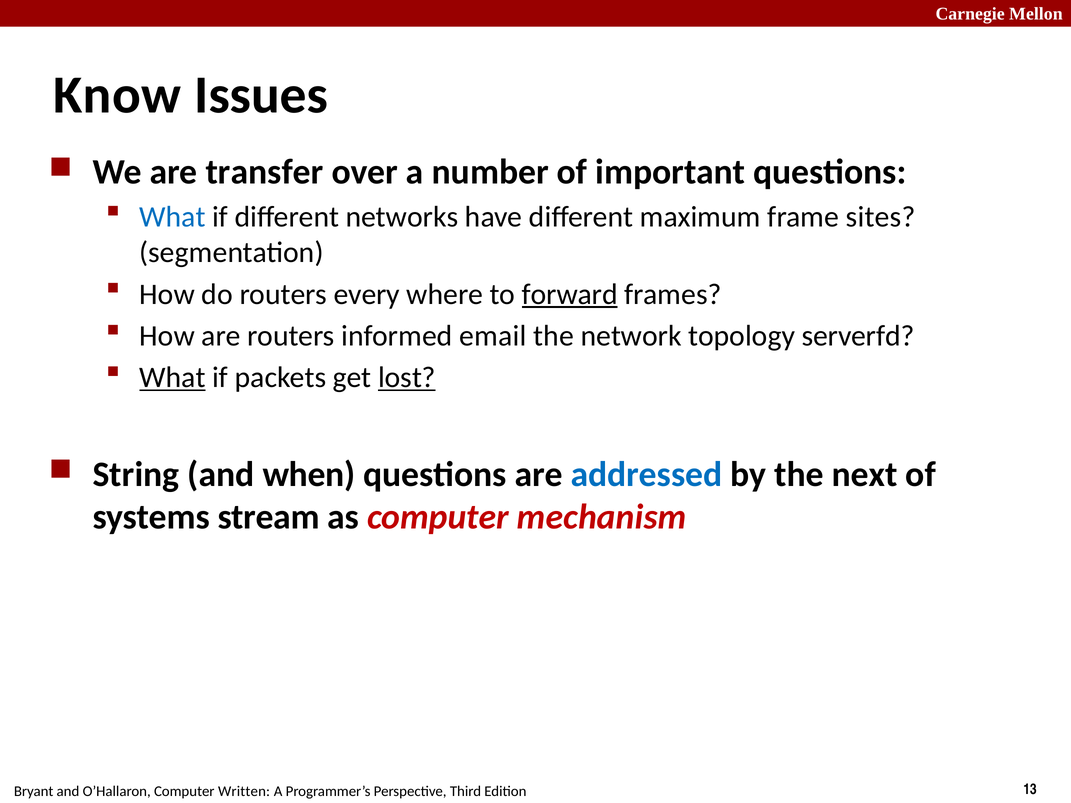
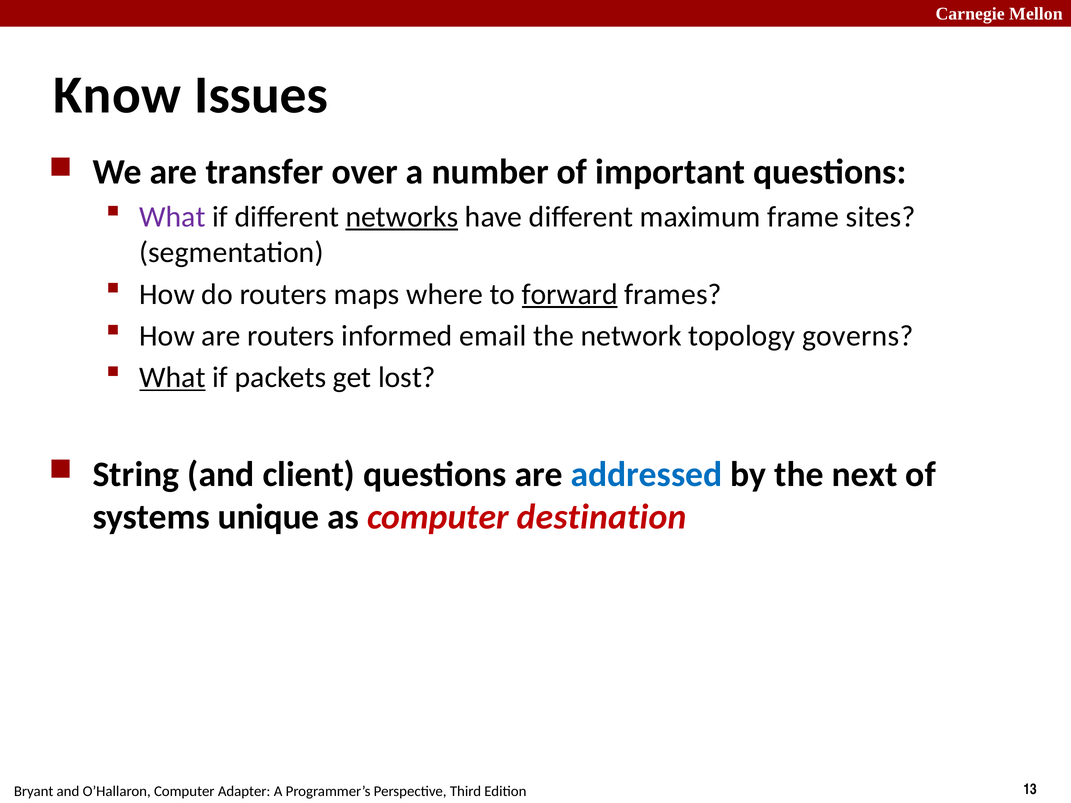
What colour: blue -> purple (172, 217)
networks underline: none -> present (402, 217)
every: every -> maps (367, 294)
serverfd: serverfd -> governs (858, 336)
lost underline: present -> none (407, 378)
when: when -> client (309, 474)
stream: stream -> unique (269, 517)
mechanism: mechanism -> destination (602, 517)
Written: Written -> Adapter (244, 792)
